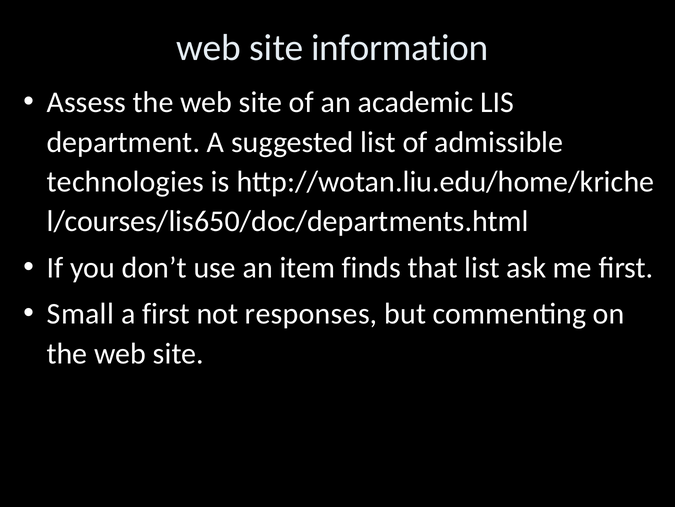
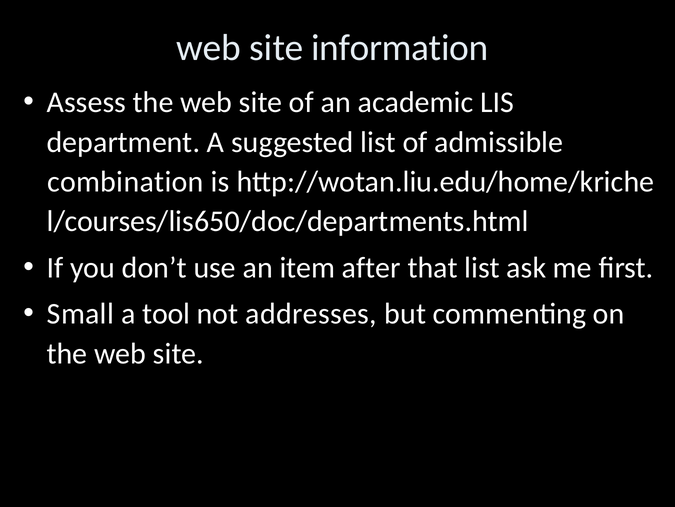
technologies: technologies -> combination (125, 182)
finds: finds -> after (371, 267)
a first: first -> tool (166, 314)
responses: responses -> addresses (311, 314)
